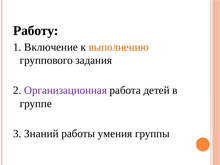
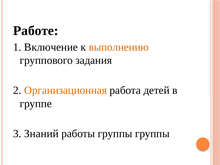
Работу: Работу -> Работе (36, 31)
Организационная colour: purple -> orange (66, 90)
работы умения: умения -> группы (115, 134)
